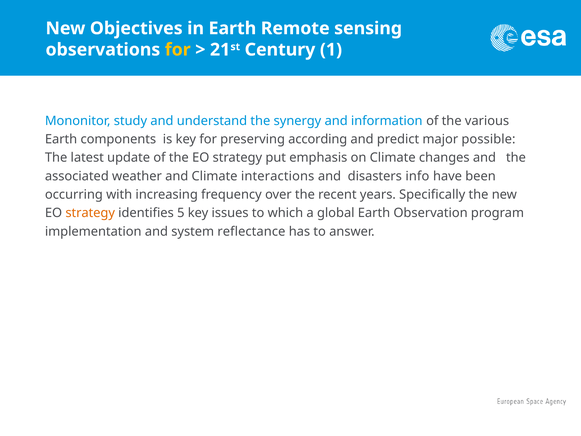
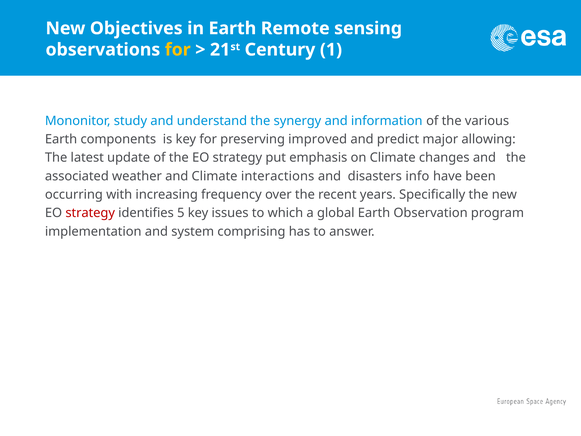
according: according -> improved (318, 139)
possible: possible -> allowing (489, 139)
strategy colour: orange -> red (90, 213)
reflectance: reflectance -> comprising (251, 231)
